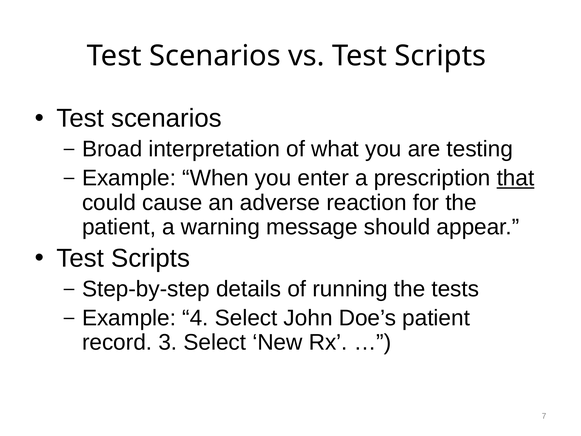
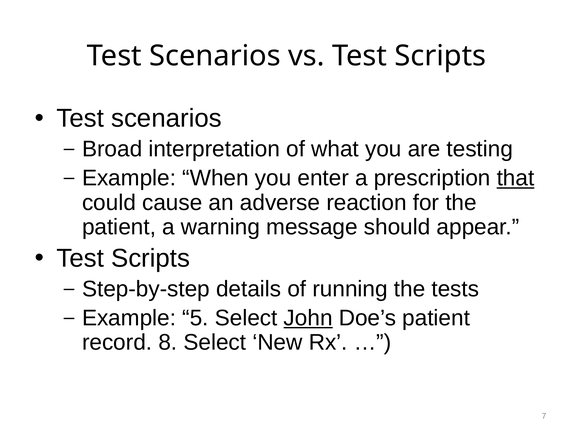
4: 4 -> 5 (195, 318)
John underline: none -> present (308, 318)
3: 3 -> 8 (168, 342)
